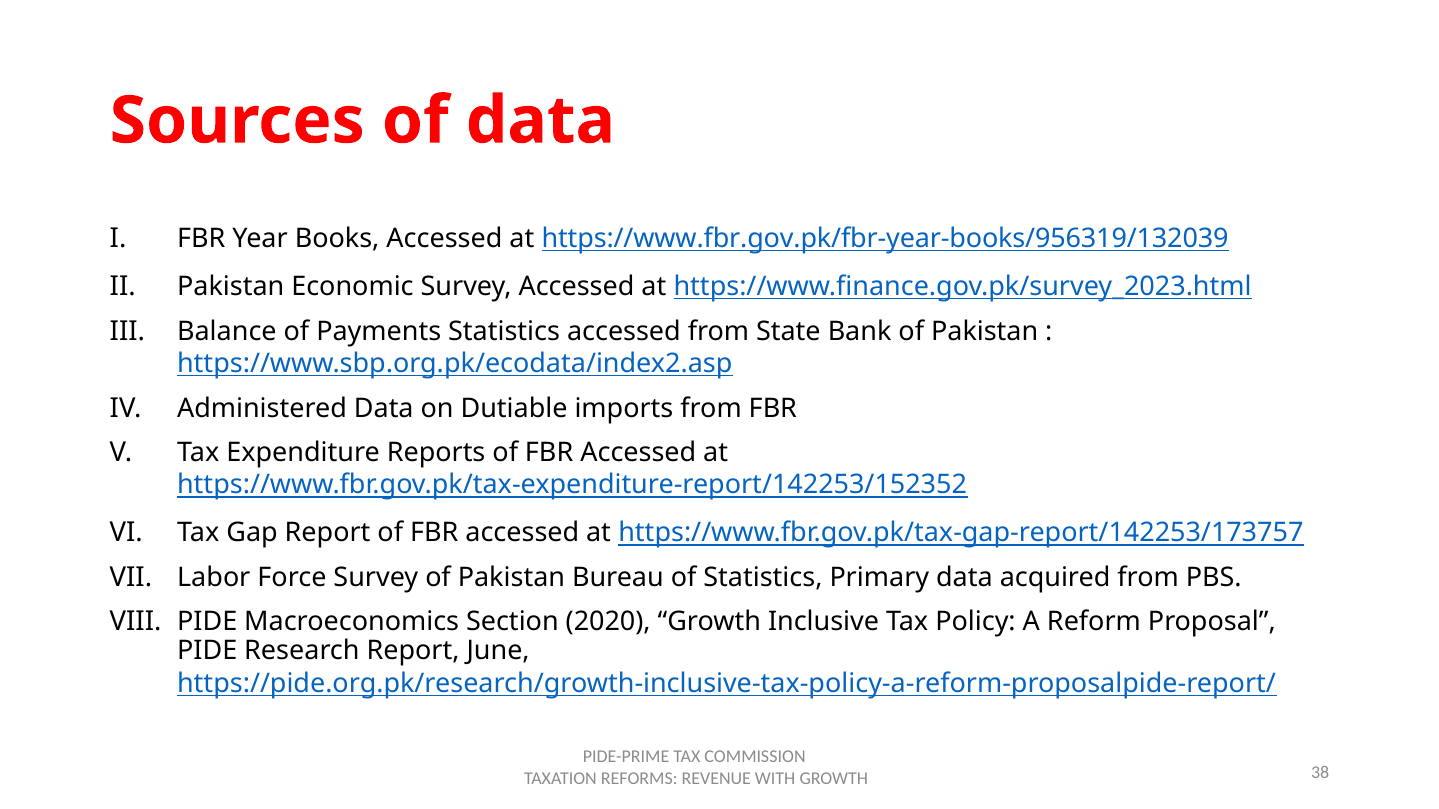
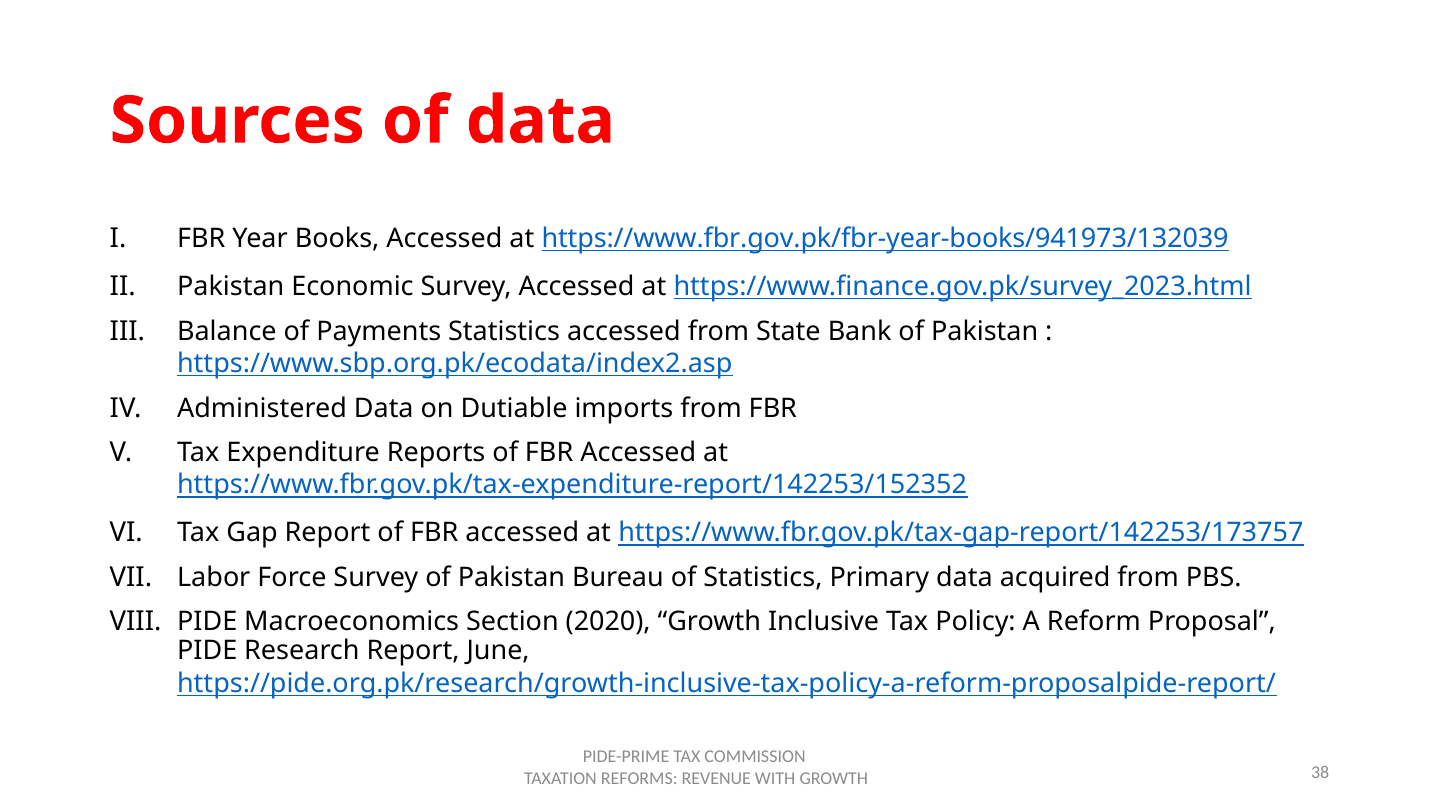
https://www.fbr.gov.pk/fbr-year-books/956319/132039: https://www.fbr.gov.pk/fbr-year-books/956319/132039 -> https://www.fbr.gov.pk/fbr-year-books/941973/132039 (885, 238)
